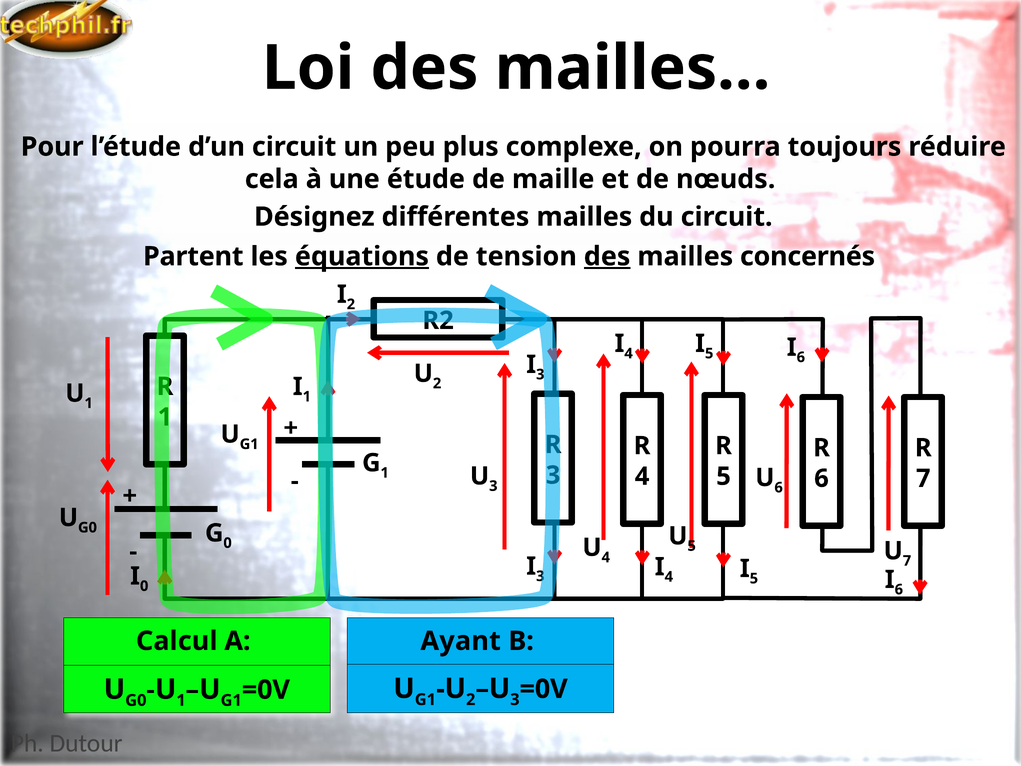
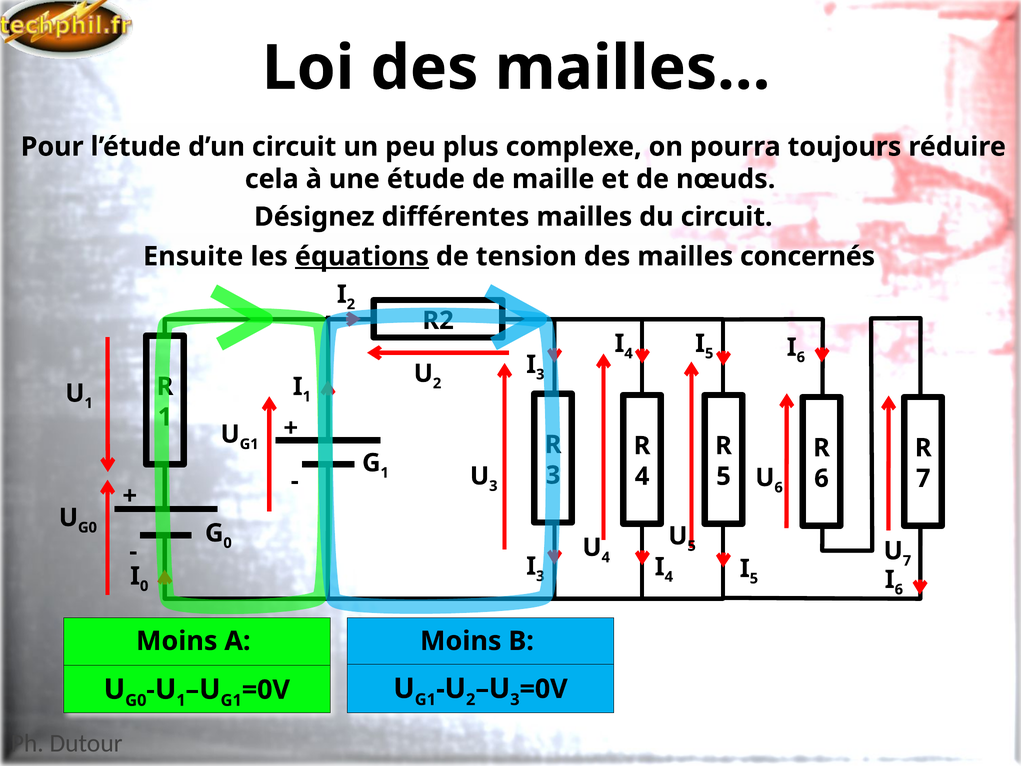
Partent: Partent -> Ensuite (193, 256)
des underline: present -> none (607, 256)
Calcul: Calcul -> Moins (177, 641)
A Ayant: Ayant -> Moins (461, 641)
